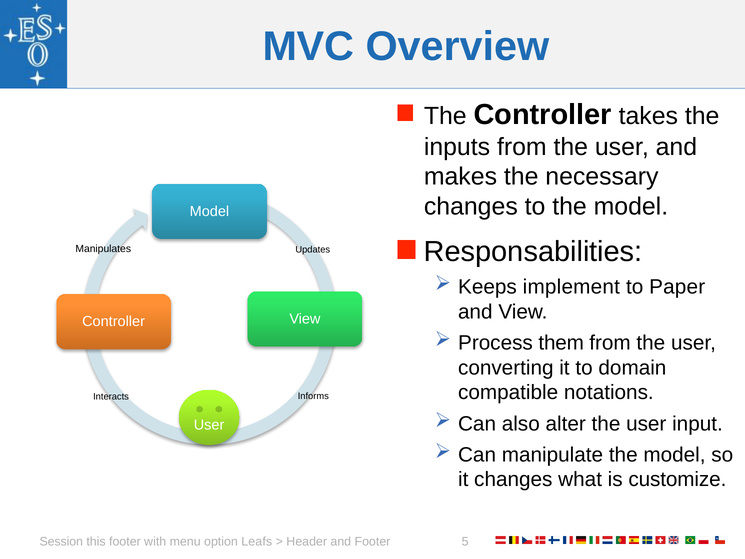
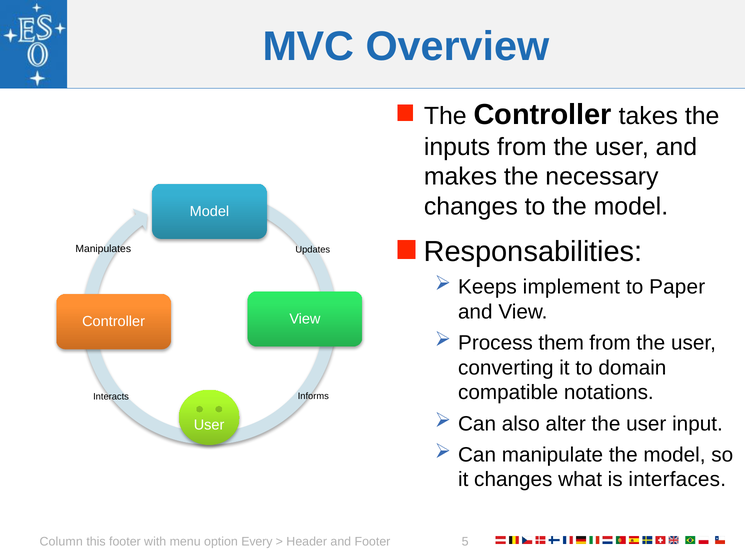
customize: customize -> interfaces (677, 479)
Session: Session -> Column (61, 541)
Leafs: Leafs -> Every (257, 541)
